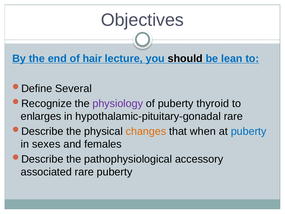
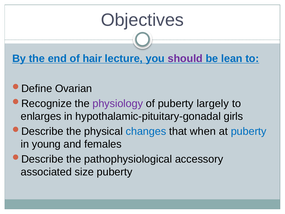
should colour: black -> purple (185, 58)
Several: Several -> Ovarian (74, 88)
thyroid: thyroid -> largely (213, 103)
hypothalamic-pituitary-gonadal rare: rare -> girls (233, 116)
changes colour: orange -> blue (146, 131)
sexes: sexes -> young (46, 144)
associated rare: rare -> size (84, 172)
